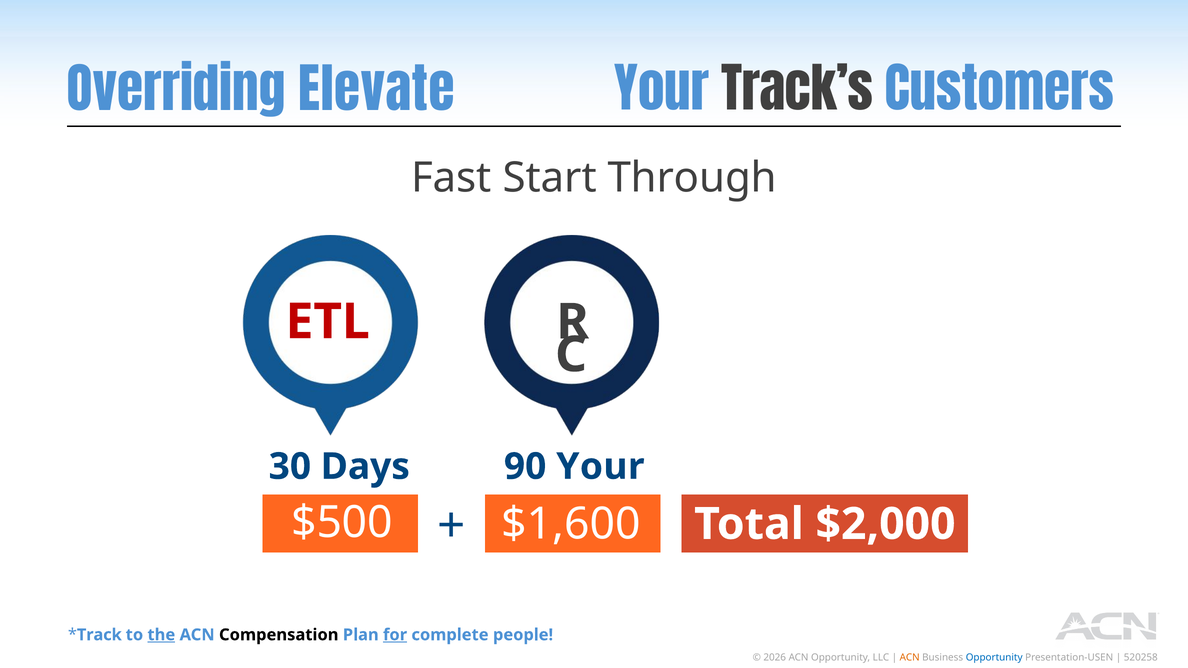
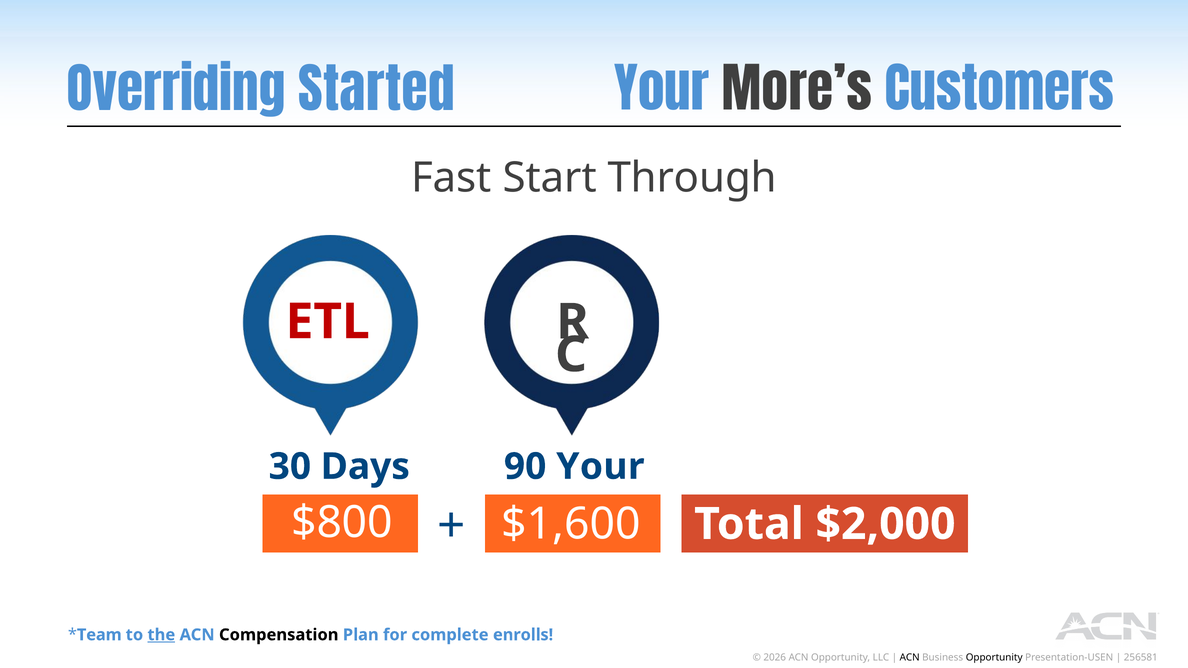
Elevate: Elevate -> Started (376, 93)
Track’s: Track’s -> More’s (797, 92)
$500: $500 -> $800 (342, 523)
Track: Track -> Team (99, 635)
for underline: present -> none (395, 635)
people: people -> enrolls (523, 635)
ACN colour: orange -> black (910, 658)
Opportunity colour: blue -> black (994, 658)
520258: 520258 -> 256581 (1141, 658)
